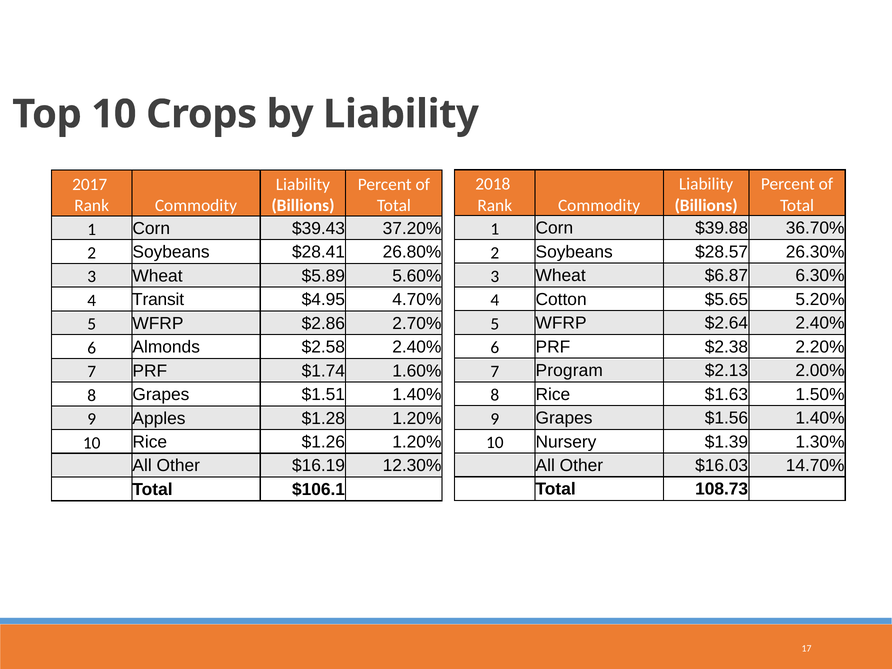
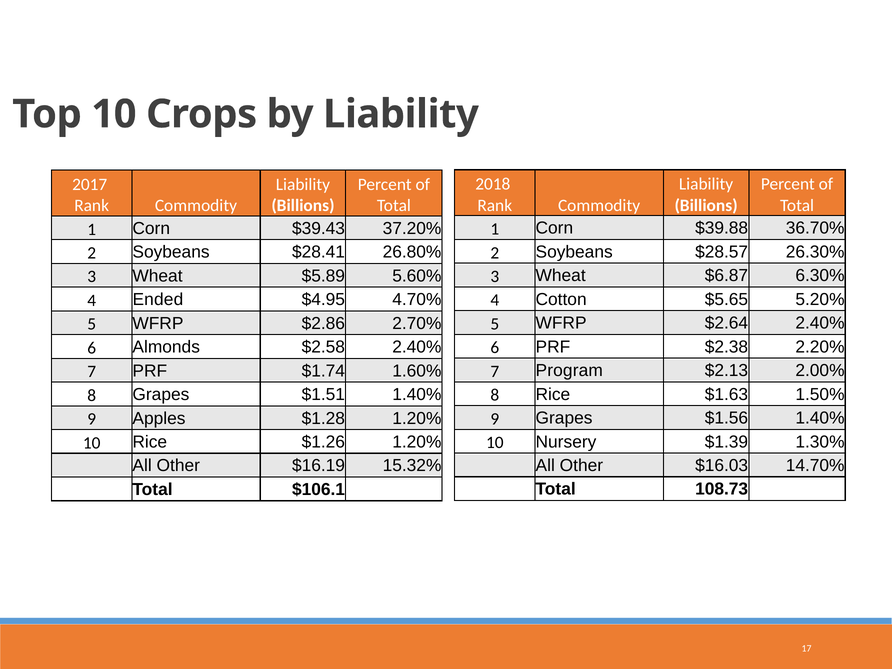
Transit: Transit -> Ended (158, 300)
12.30%: 12.30% -> 15.32% (412, 466)
